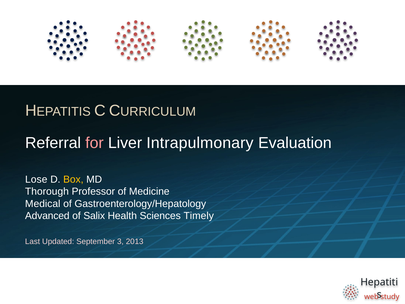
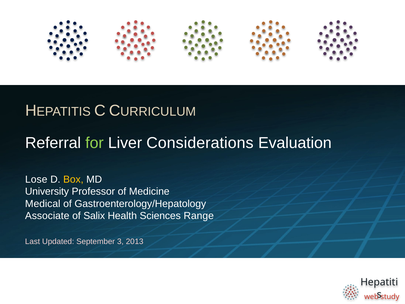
for colour: pink -> light green (94, 143)
Intrapulmonary: Intrapulmonary -> Considerations (200, 143)
Thorough: Thorough -> University (47, 191)
Advanced: Advanced -> Associate (47, 216)
Timely: Timely -> Range (199, 216)
